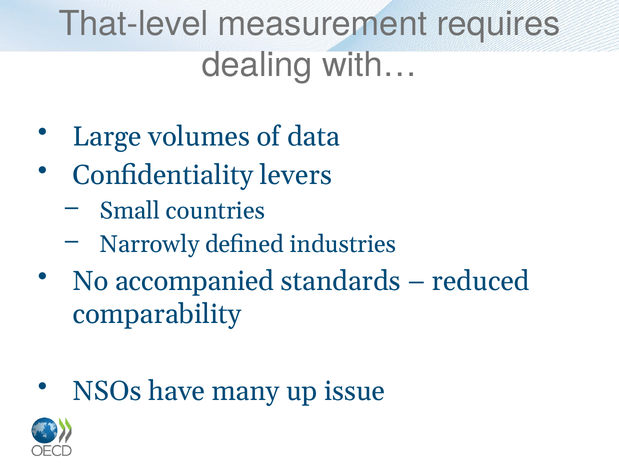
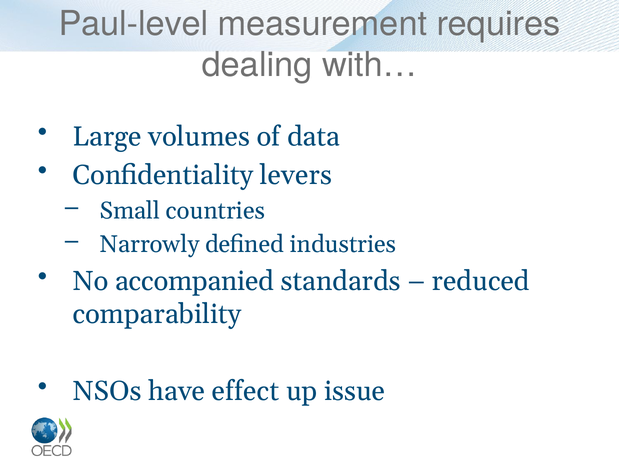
That-level: That-level -> Paul-level (133, 24)
many: many -> effect (245, 391)
